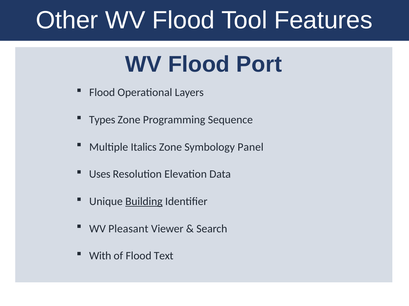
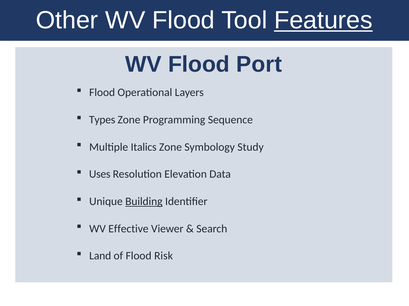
Features underline: none -> present (323, 20)
Panel: Panel -> Study (251, 147)
Pleasant: Pleasant -> Effective (128, 229)
With: With -> Land (100, 256)
Text: Text -> Risk (164, 256)
